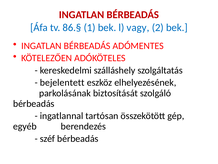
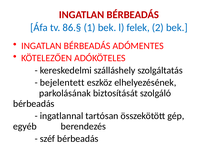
vagy: vagy -> felek (138, 27)
